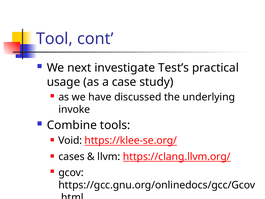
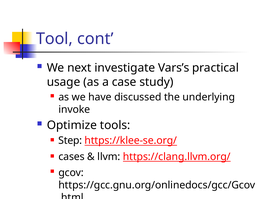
Test’s: Test’s -> Vars’s (174, 68)
Combine: Combine -> Optimize (72, 125)
Void: Void -> Step (70, 140)
